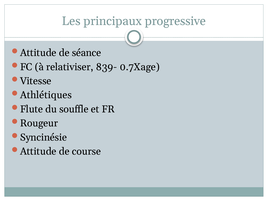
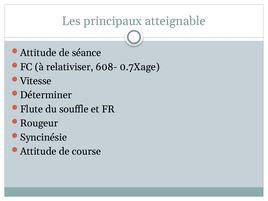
progressive: progressive -> atteignable (175, 21)
839-: 839- -> 608- (107, 67)
Athlétiques: Athlétiques -> Déterminer (46, 95)
